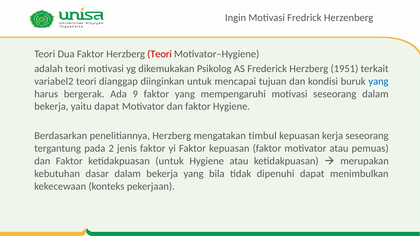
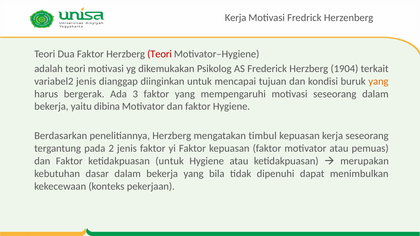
Ingin: Ingin -> Kerja (236, 18)
1951: 1951 -> 1904 (344, 69)
variabel2 teori: teori -> jenis (86, 81)
yang colour: blue -> orange (378, 81)
9: 9 -> 3 (135, 94)
yaitu dapat: dapat -> dibina (107, 107)
